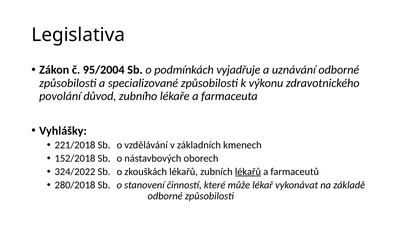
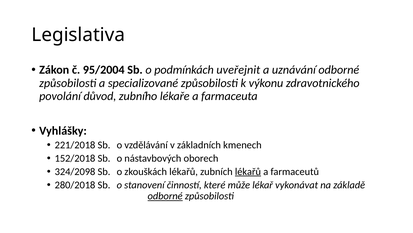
vyjadřuje: vyjadřuje -> uveřejnit (238, 70)
324/2022: 324/2022 -> 324/2098 (75, 171)
odborné underline: none -> present (165, 196)
